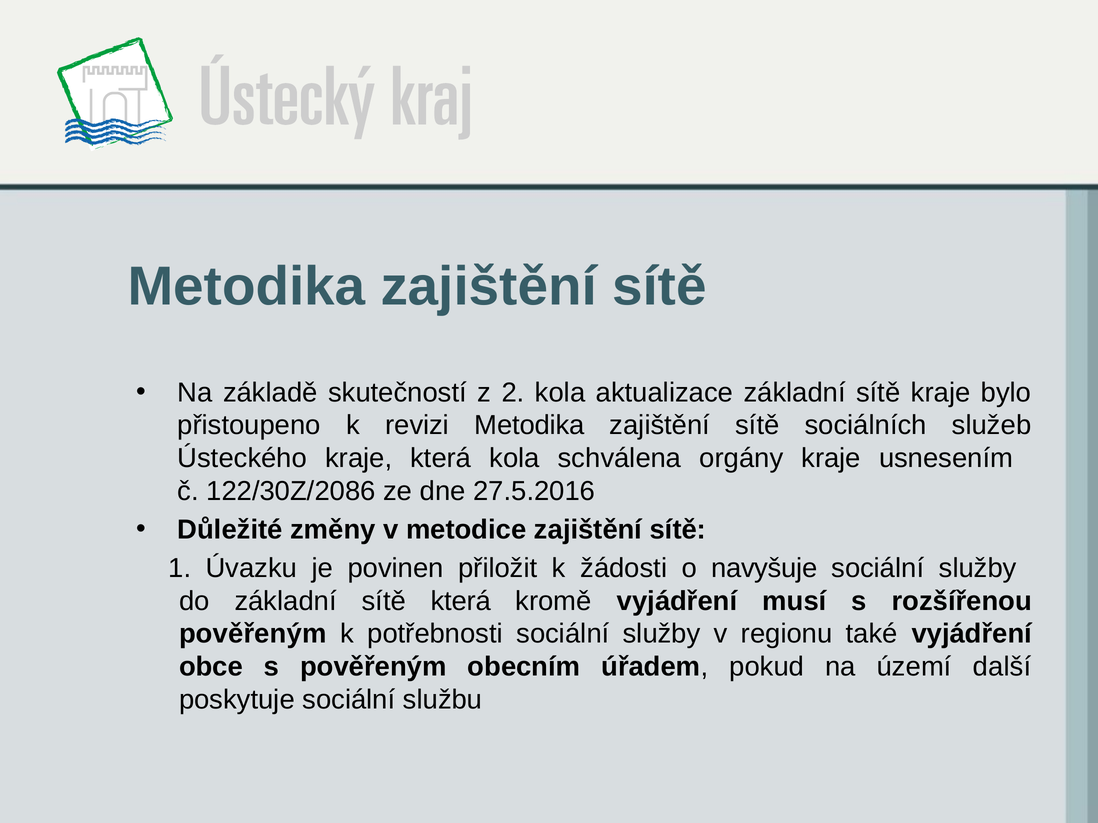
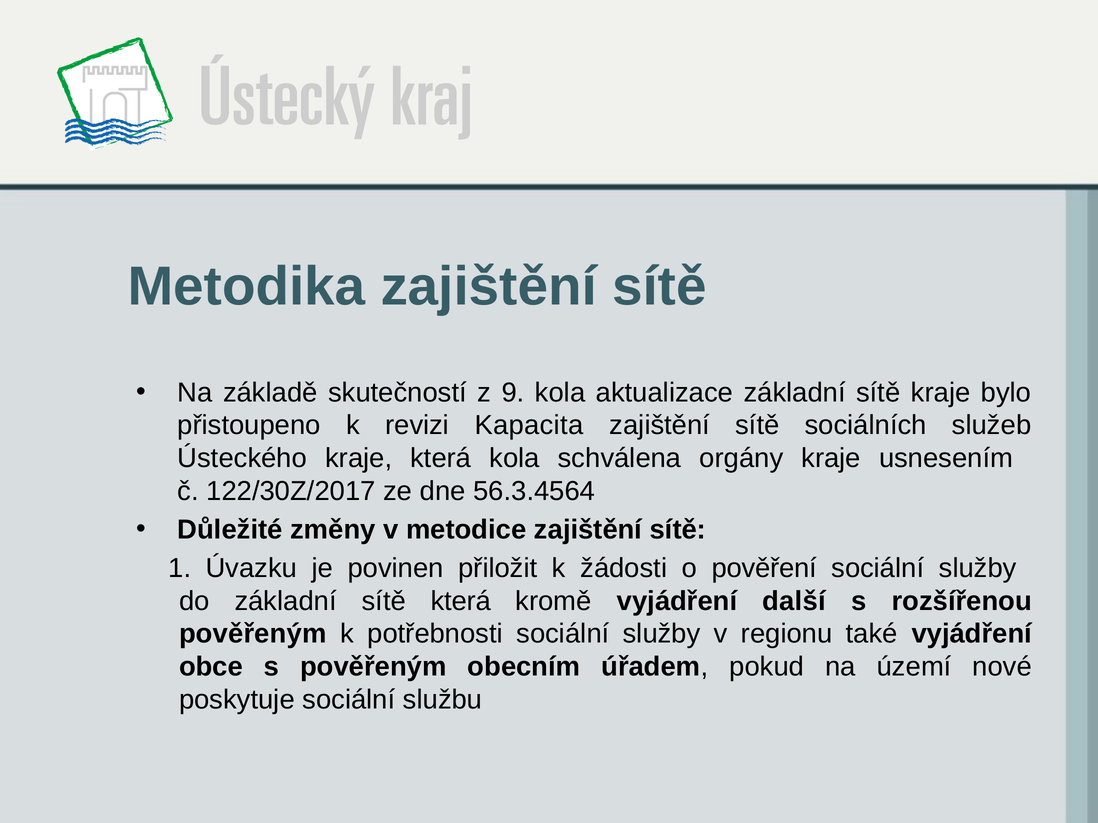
2: 2 -> 9 (513, 393)
revizi Metodika: Metodika -> Kapacita (529, 426)
122/30Z/2086: 122/30Z/2086 -> 122/30Z/2017 (291, 492)
27.5.2016: 27.5.2016 -> 56.3.4564 (534, 492)
navyšuje: navyšuje -> pověření (764, 568)
musí: musí -> další (794, 601)
další: další -> nové (1002, 667)
